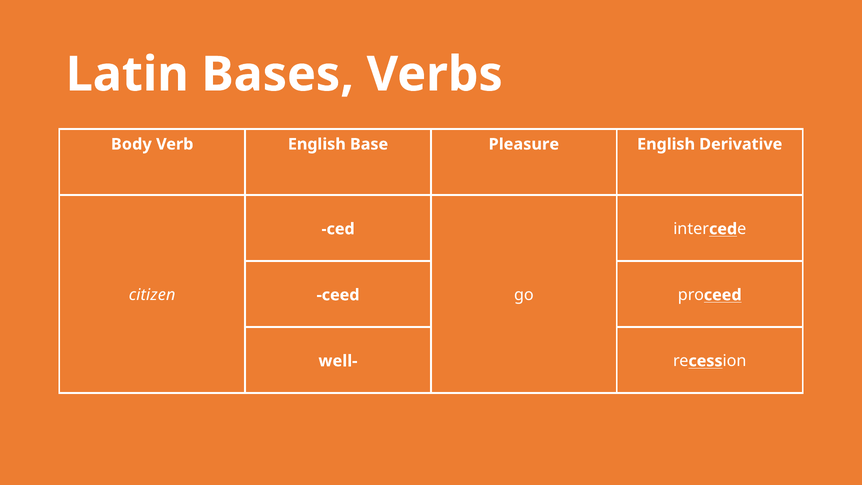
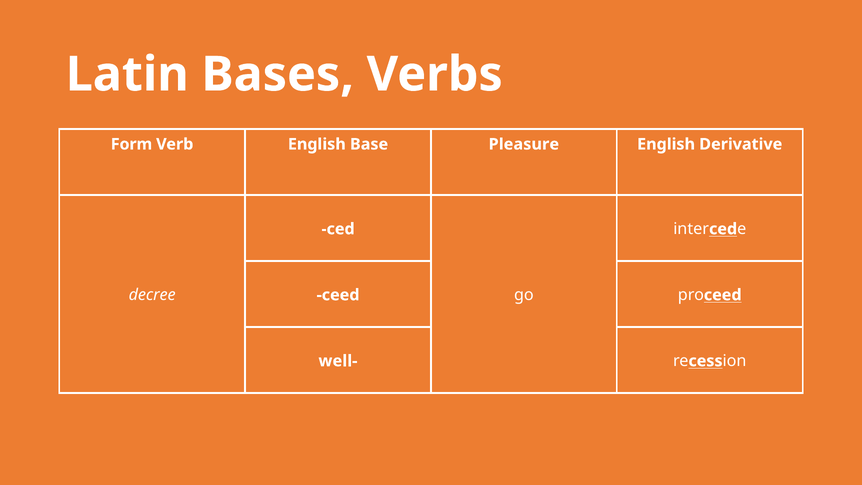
Body: Body -> Form (131, 144)
citizen: citizen -> decree (152, 295)
